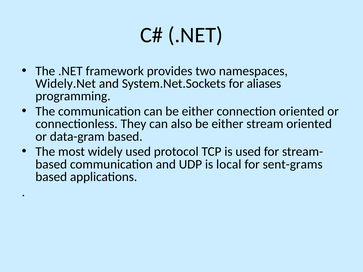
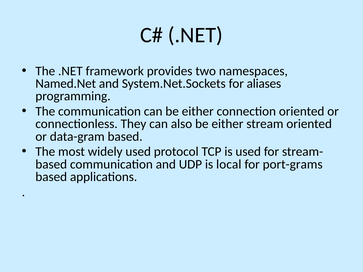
Widely.Net: Widely.Net -> Named.Net (66, 84)
sent-grams: sent-grams -> port-grams (293, 164)
